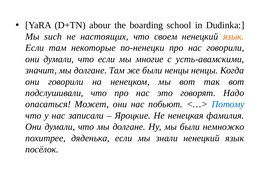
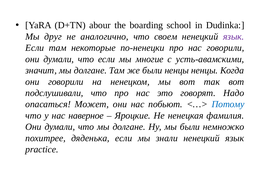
such: such -> друг (53, 37)
настоящих: настоящих -> аналогично (104, 37)
язык colour: orange -> purple (234, 37)
записали: записали -> наверное (86, 116)
посёлок: посёлок -> practice (42, 149)
